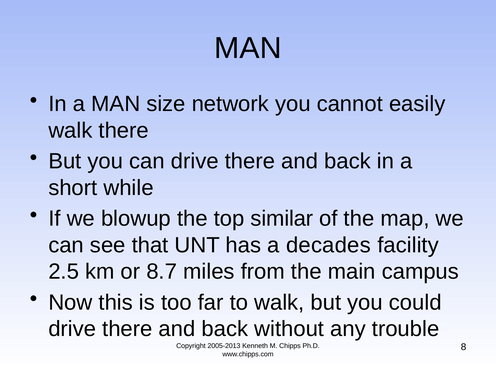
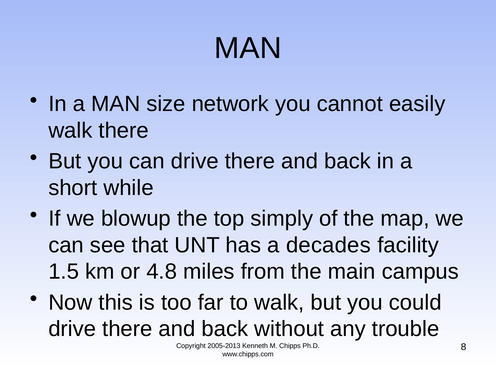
similar: similar -> simply (282, 219)
2.5: 2.5 -> 1.5 (64, 272)
8.7: 8.7 -> 4.8 (162, 272)
